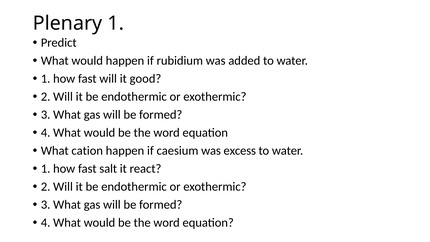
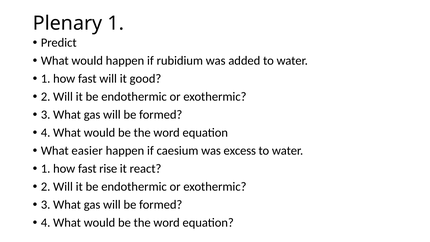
cation: cation -> easier (87, 151)
salt: salt -> rise (108, 169)
